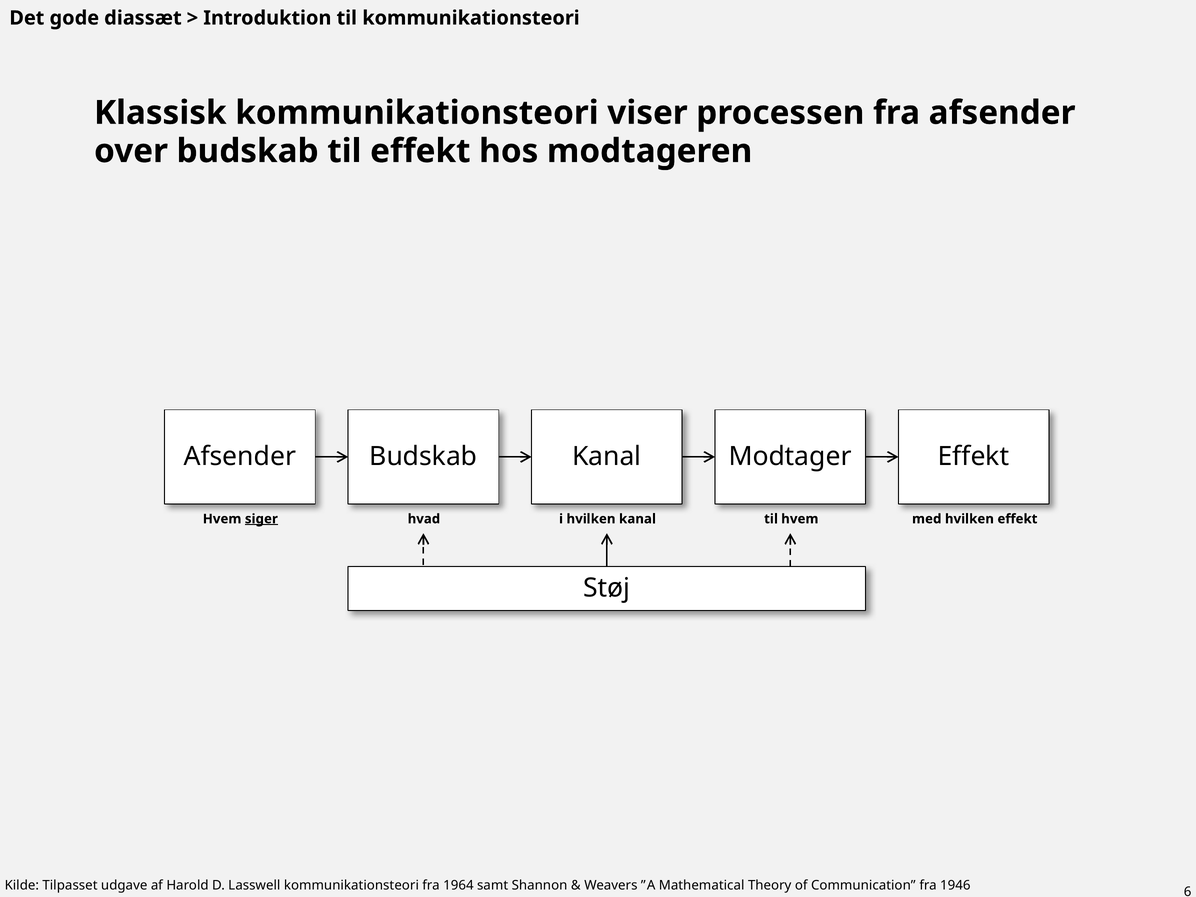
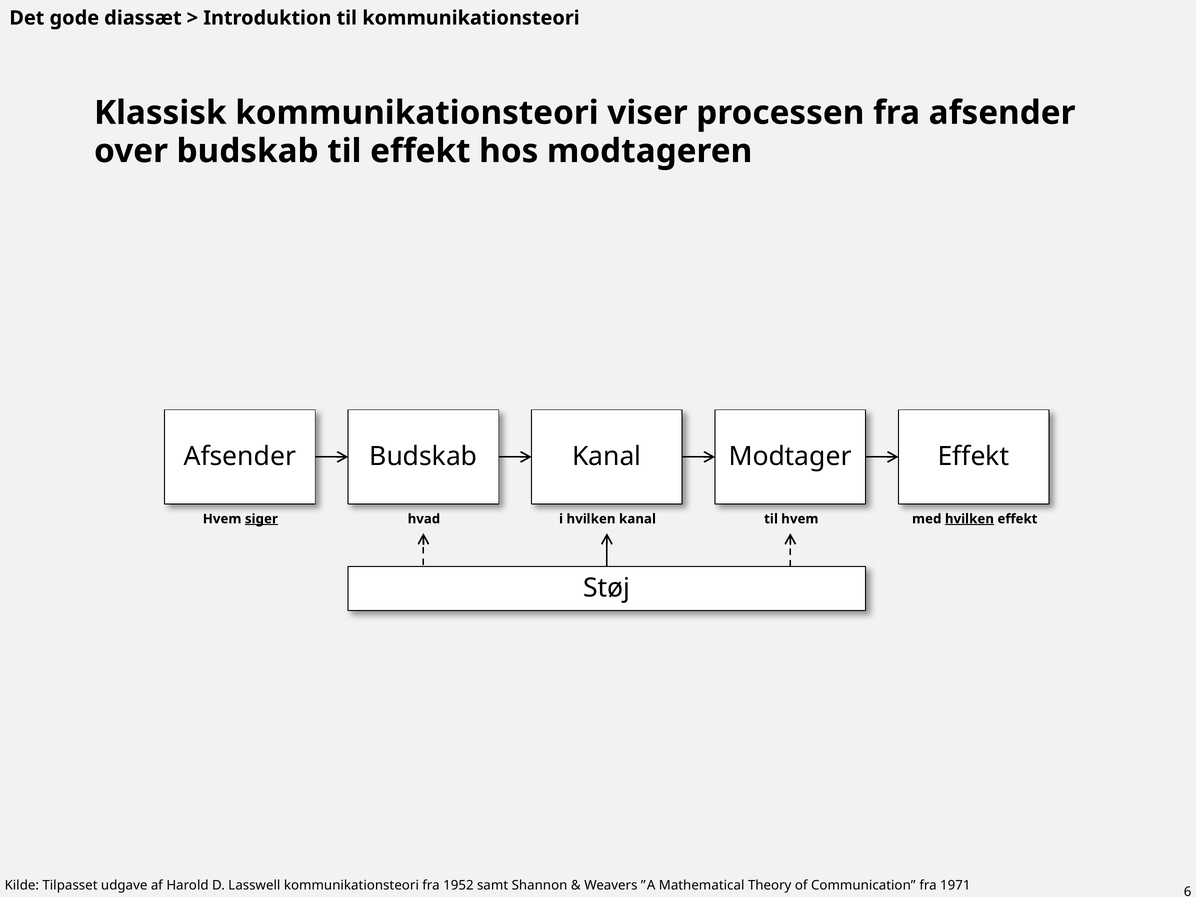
hvilken underline: none -> present (969, 519)
1964: 1964 -> 1952 (458, 885)
1946: 1946 -> 1971 (955, 885)
